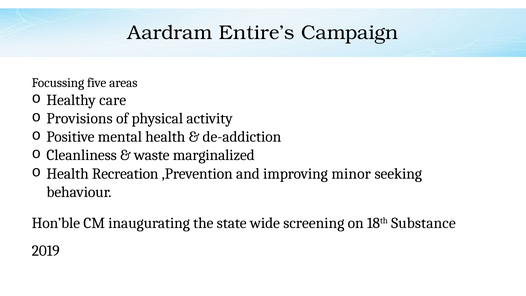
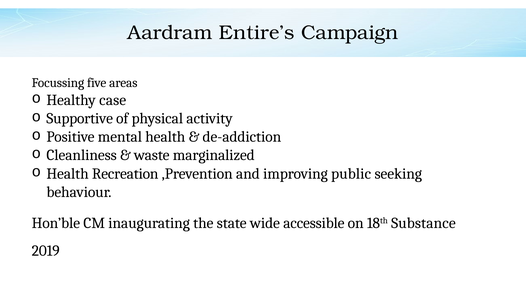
care: care -> case (113, 100)
Provisions: Provisions -> Supportive (80, 118)
minor: minor -> public (351, 174)
screening: screening -> accessible (314, 223)
